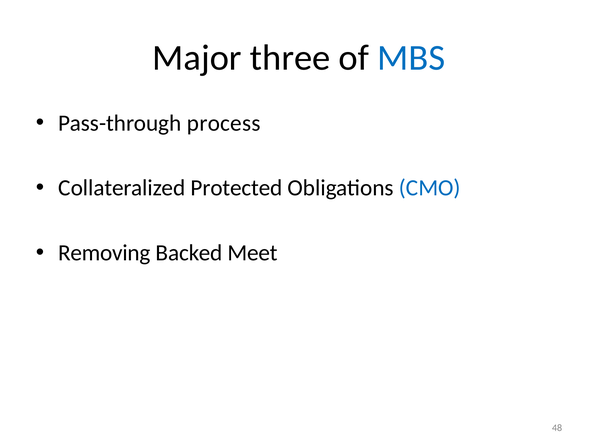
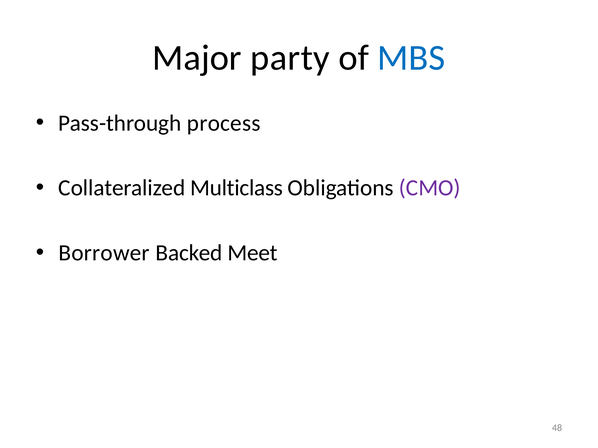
three: three -> party (290, 58)
Protected: Protected -> Multiclass (237, 188)
CMO colour: blue -> purple (430, 188)
Removing: Removing -> Borrower (104, 253)
